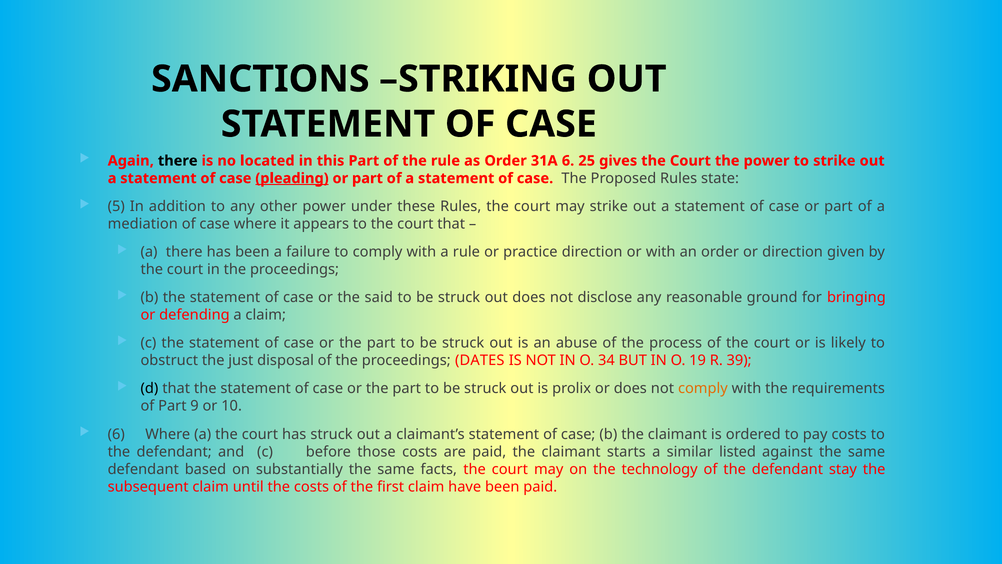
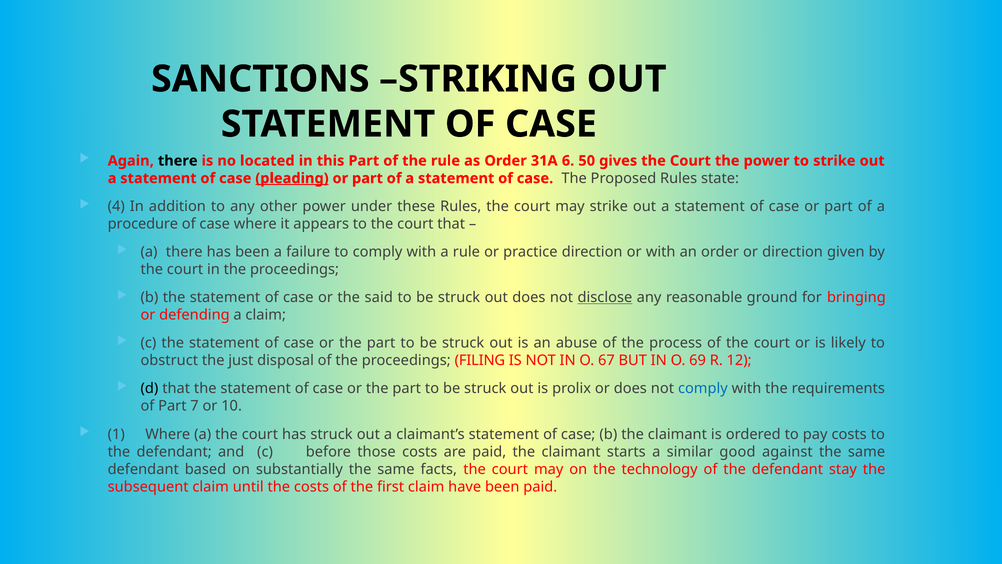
25: 25 -> 50 (587, 161)
5: 5 -> 4 (116, 206)
mediation: mediation -> procedure (143, 224)
disclose underline: none -> present (605, 297)
DATES: DATES -> FILING (480, 360)
34: 34 -> 67 (606, 360)
19: 19 -> 69 (698, 360)
39: 39 -> 12 (739, 360)
comply colour: orange -> blue (703, 388)
9: 9 -> 7 (195, 406)
6: 6 -> 1 (116, 434)
listed: listed -> good (737, 451)
